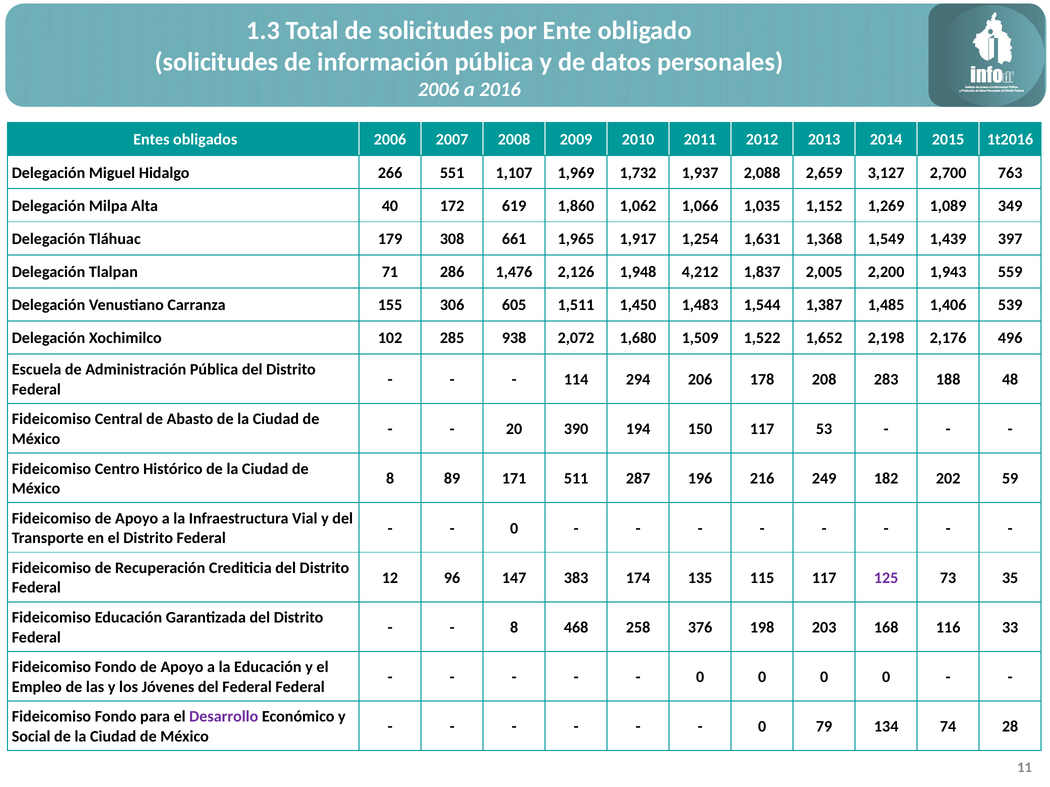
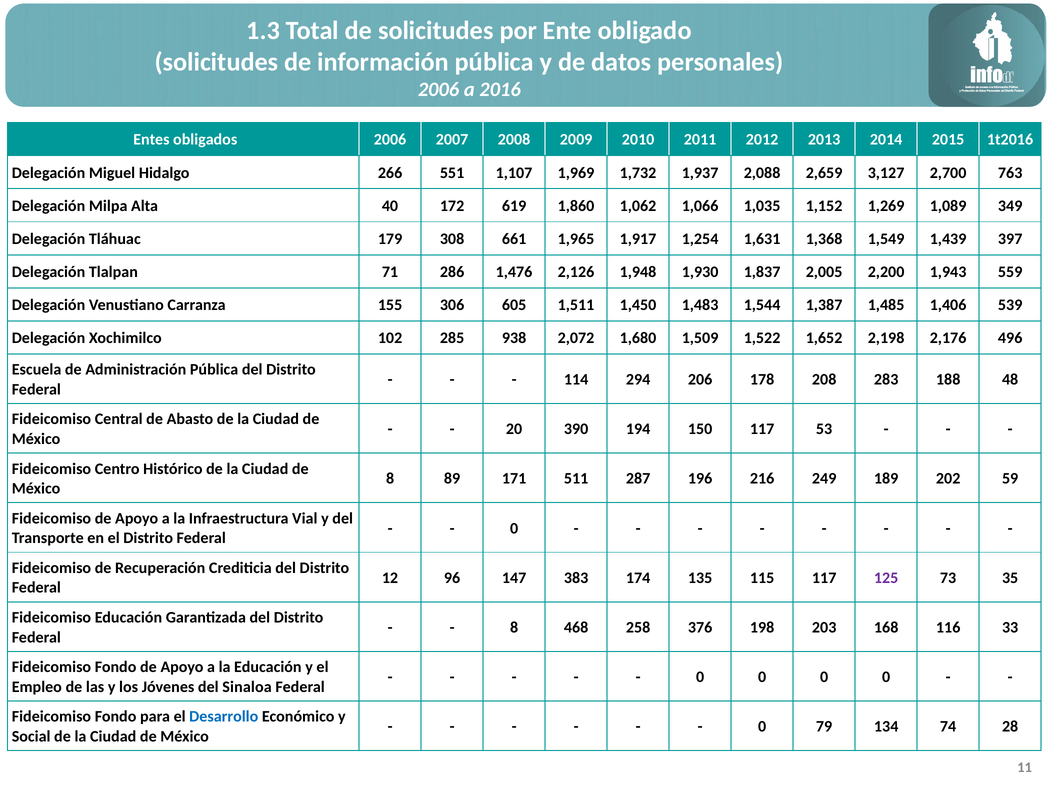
4,212: 4,212 -> 1,930 (700, 272)
182: 182 -> 189 (886, 479)
del Federal: Federal -> Sinaloa (247, 687)
Desarrollo colour: purple -> blue (224, 717)
